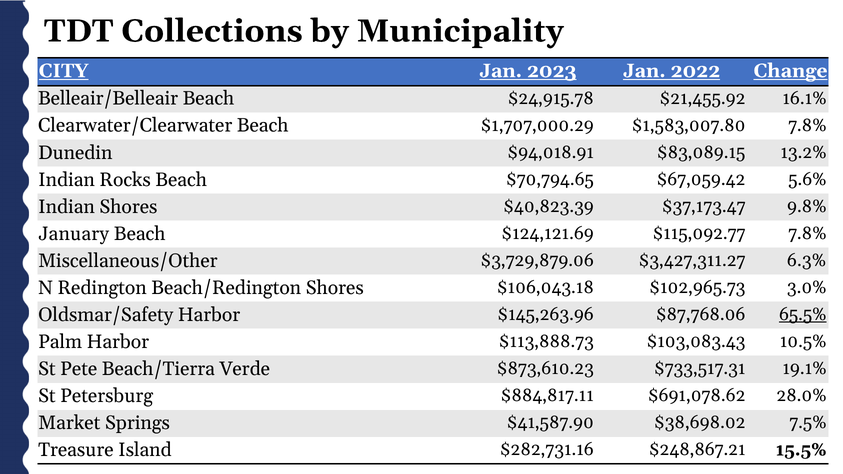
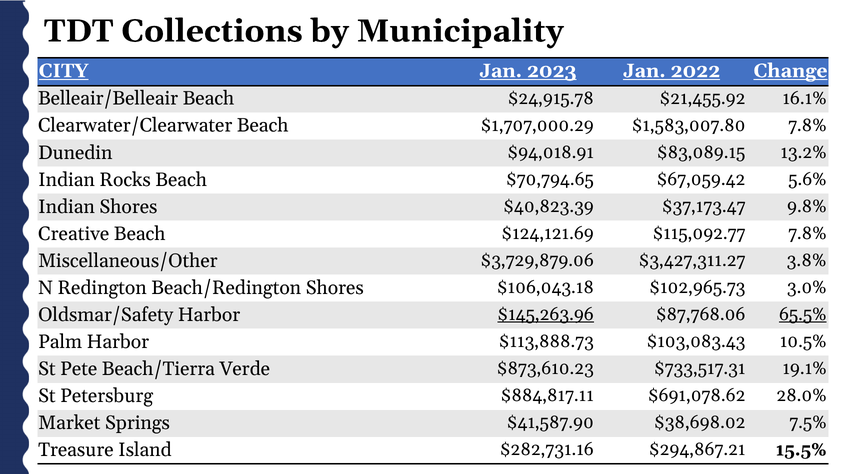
January: January -> Creative (74, 234)
6.3%: 6.3% -> 3.8% (807, 261)
$145,263.96 underline: none -> present (546, 315)
$248,867.21: $248,867.21 -> $294,867.21 (697, 450)
